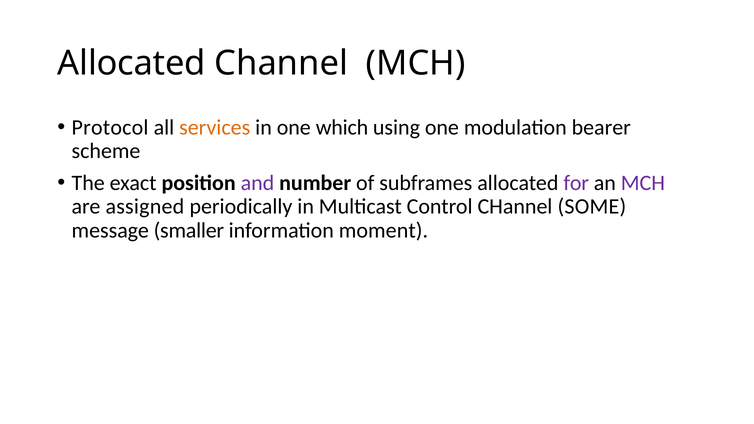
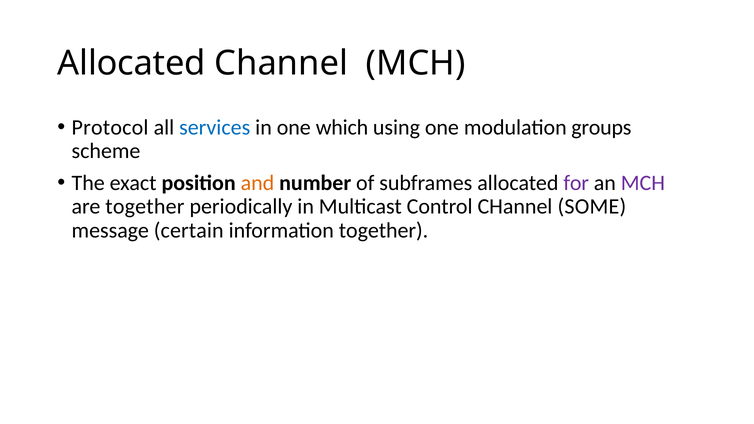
services colour: orange -> blue (215, 127)
bearer: bearer -> groups (601, 127)
and colour: purple -> orange (257, 183)
are assigned: assigned -> together (145, 207)
smaller: smaller -> certain (189, 230)
information moment: moment -> together (384, 230)
